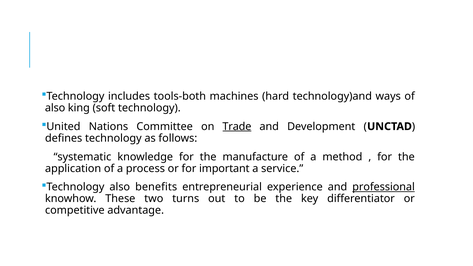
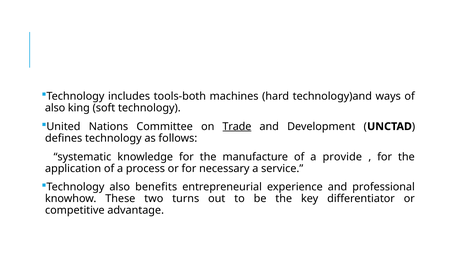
method: method -> provide (342, 157)
important: important -> necessary (224, 168)
professional underline: present -> none (384, 187)
